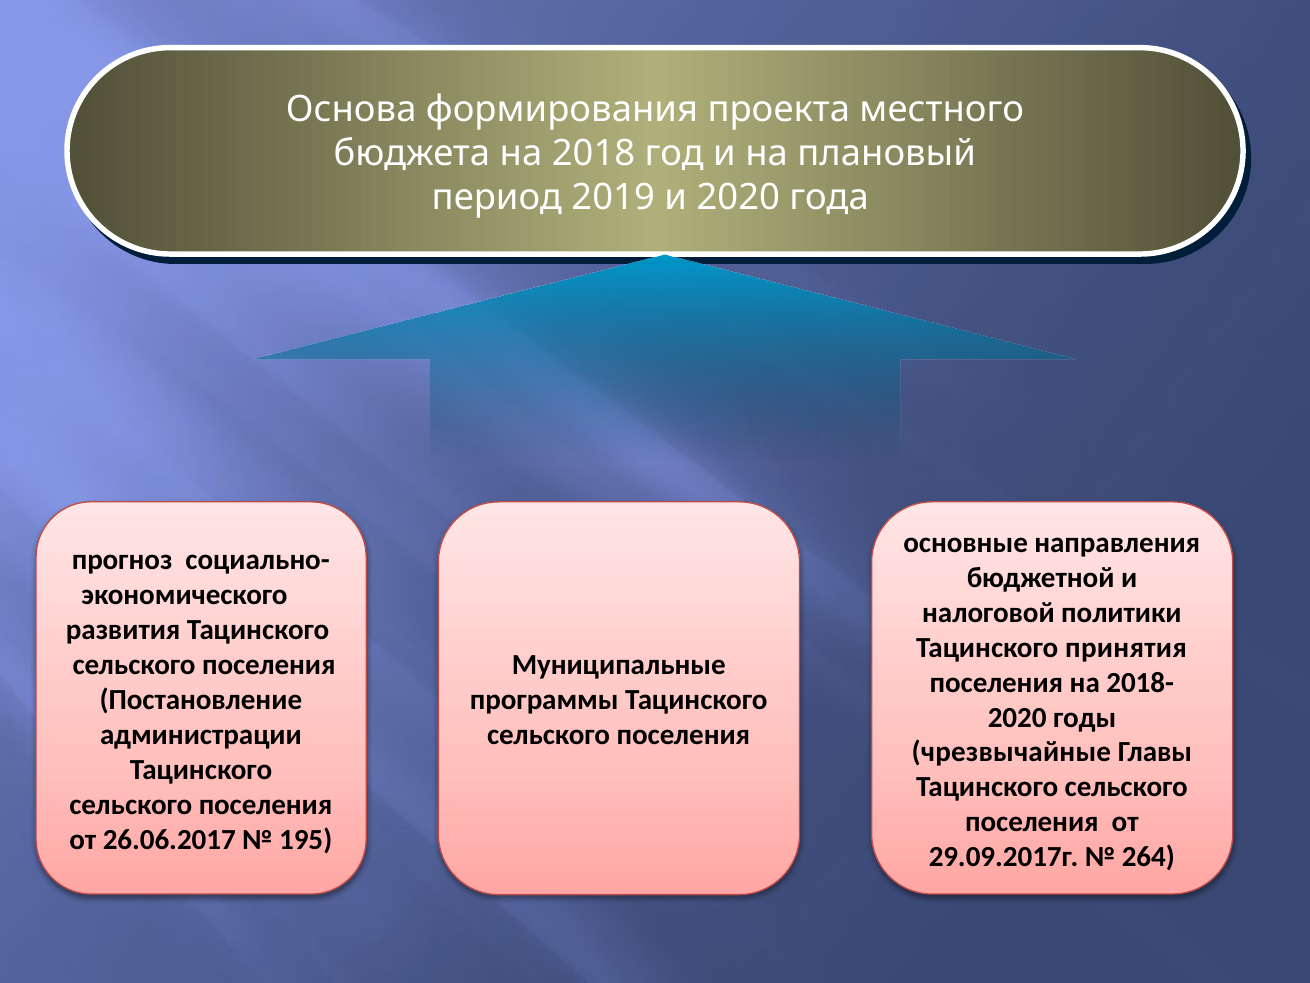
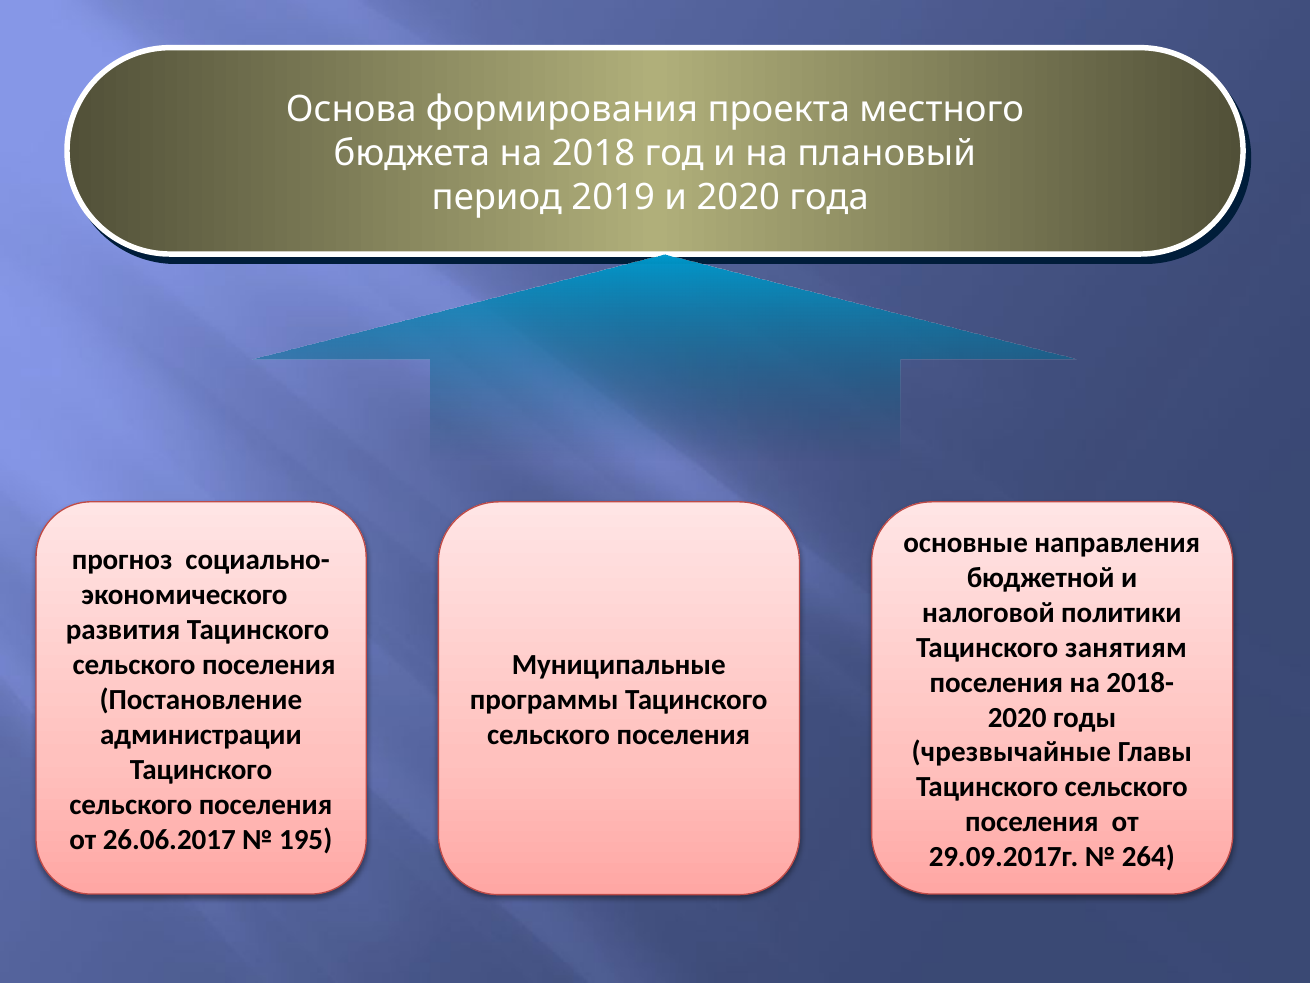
принятия: принятия -> занятиям (1126, 647)
